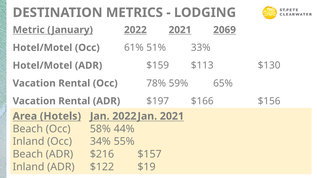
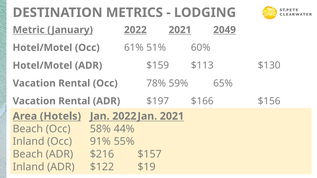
2069: 2069 -> 2049 (225, 30)
33%: 33% -> 60% (201, 48)
34%: 34% -> 91% (100, 142)
